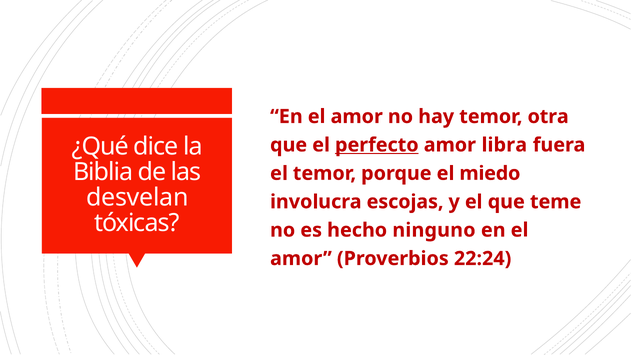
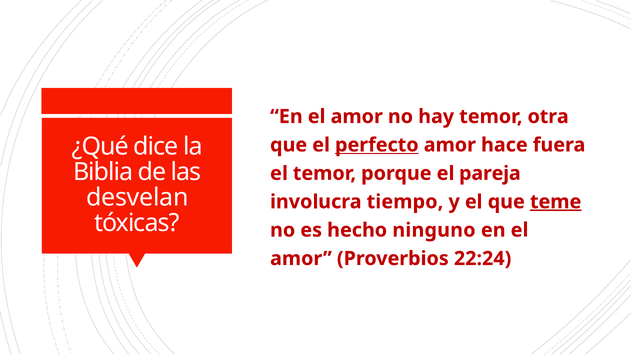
libra: libra -> hace (504, 145)
miedo: miedo -> pareja (490, 174)
escojas: escojas -> tiempo (405, 202)
teme underline: none -> present (556, 202)
